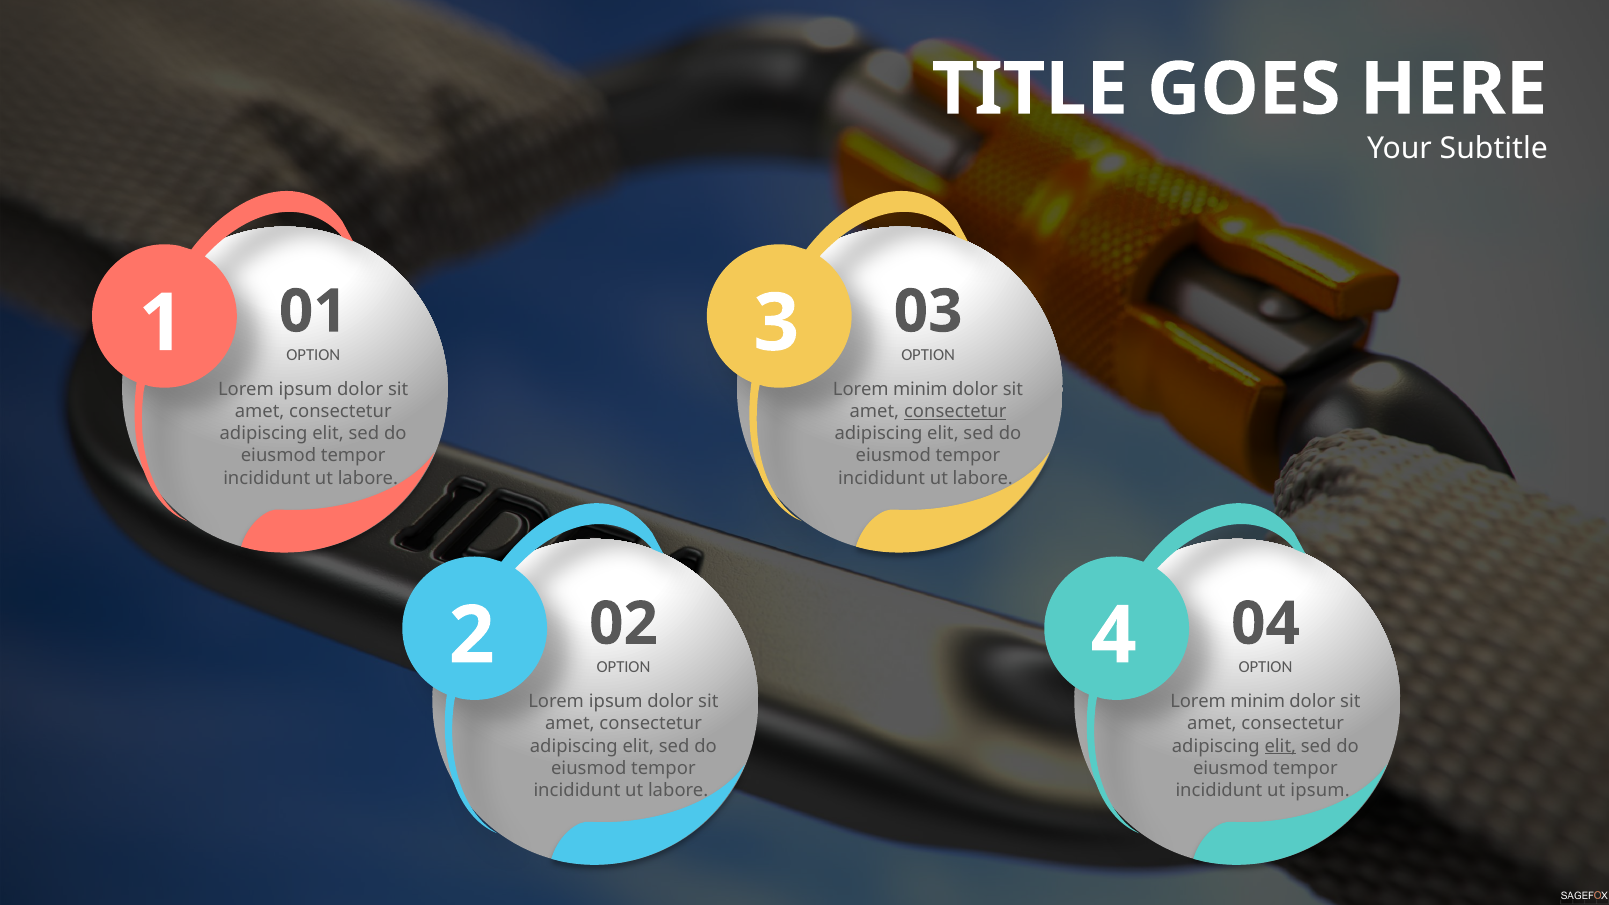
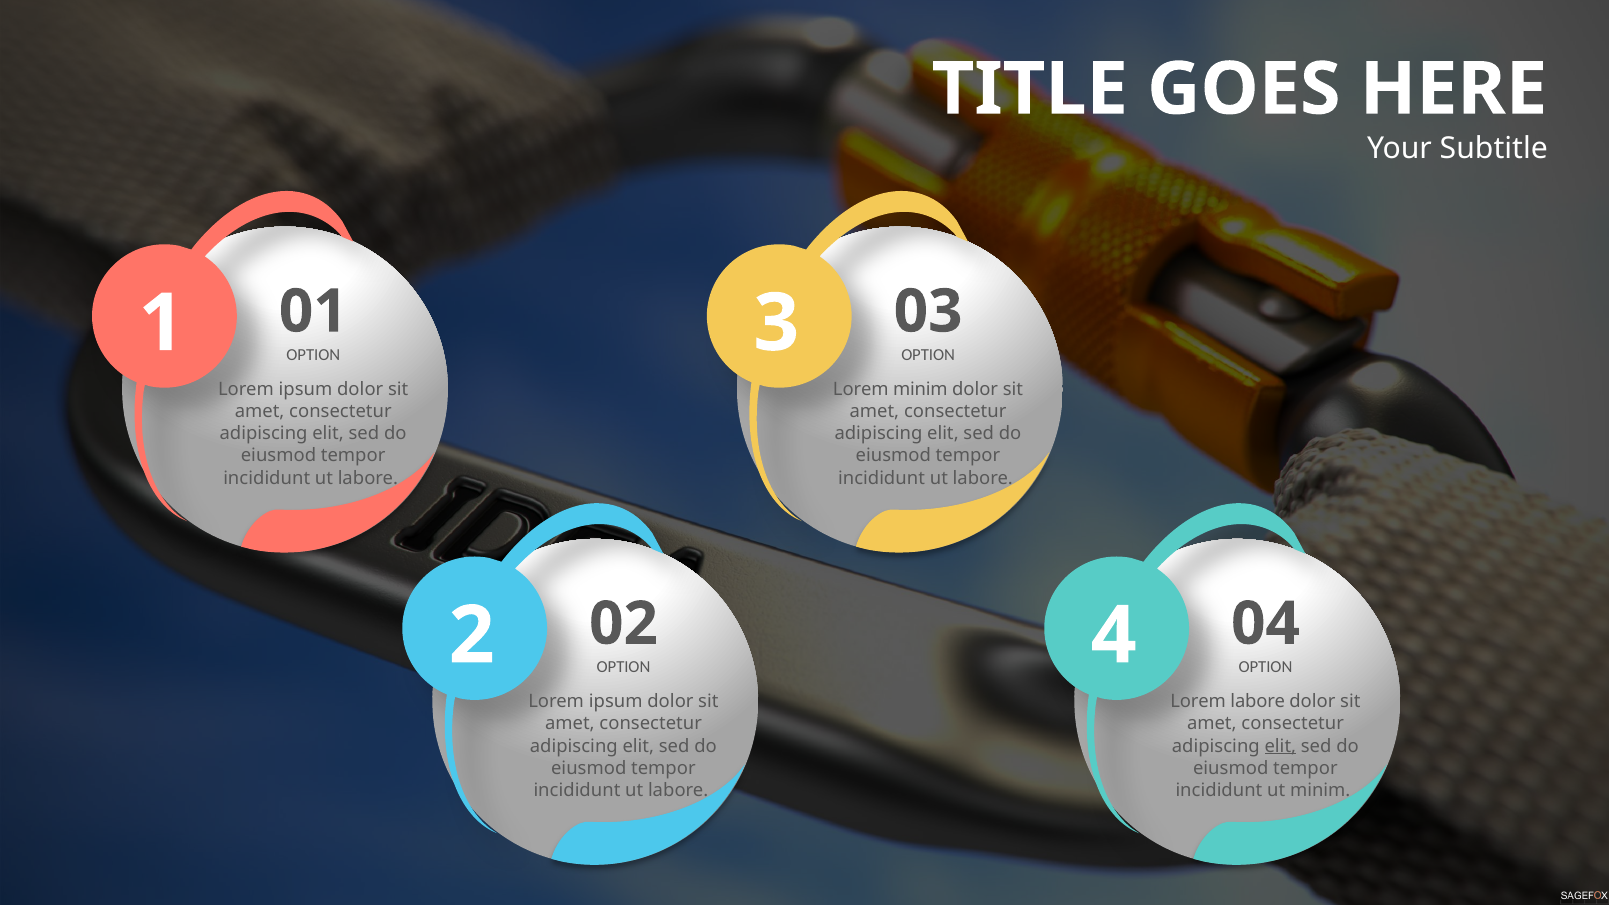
consectetur underline: present -> none (955, 412)
minim: minim -> labore (1258, 702)
ut ipsum: ipsum -> minim (1320, 790)
